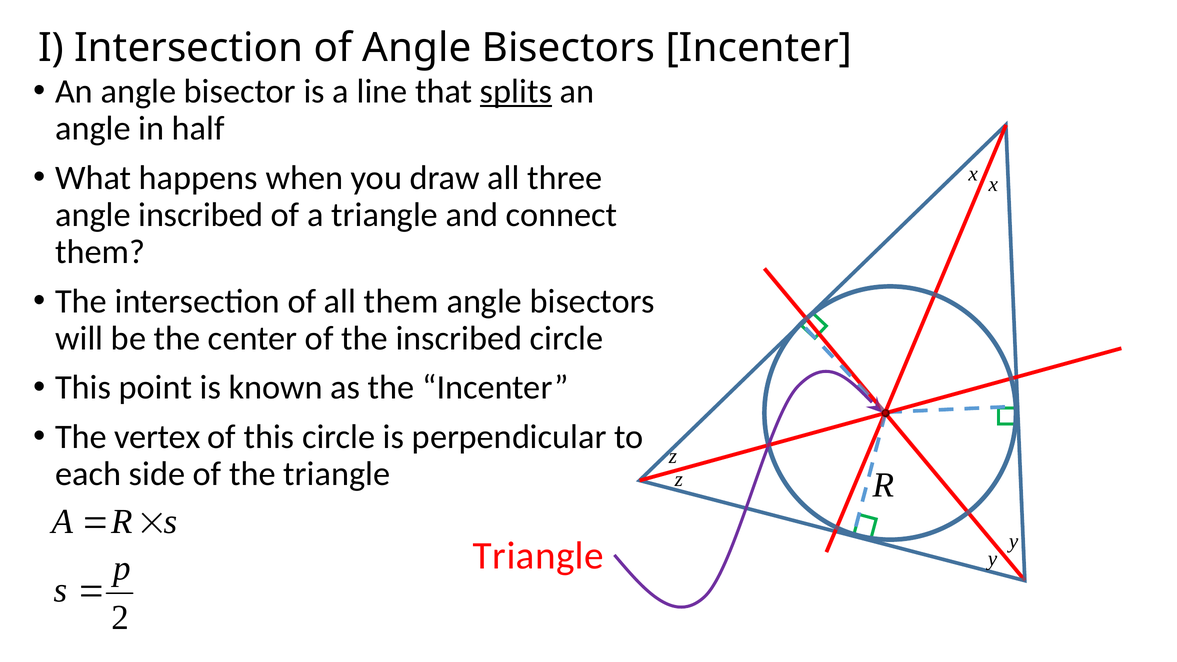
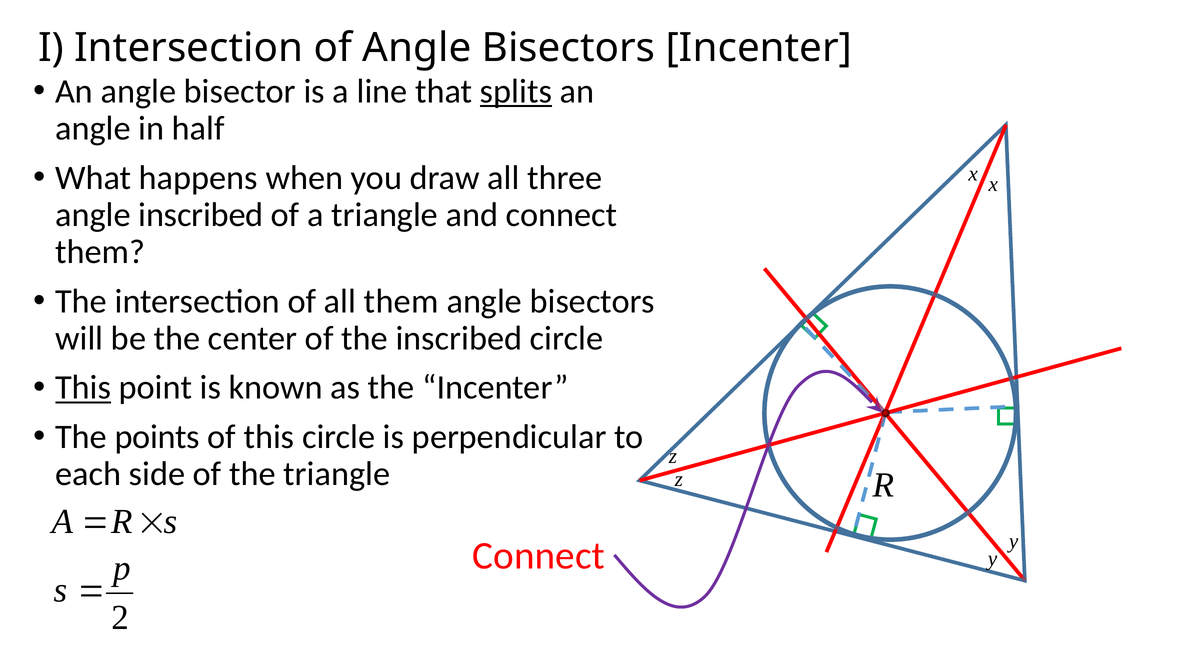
This underline: none -> present (83, 388)
vertex: vertex -> points (157, 437)
Triangle: Triangle -> Connect (539, 556)
